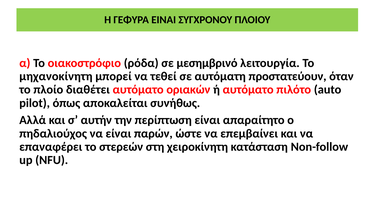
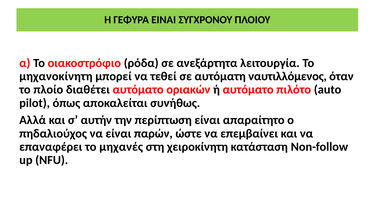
μεσημβρινό: μεσημβρινό -> ανεξάρτητα (207, 63)
προστατεύουν: προστατεύουν -> ναυτιλλόμενος (288, 76)
στερεών: στερεών -> μηχανές (121, 147)
